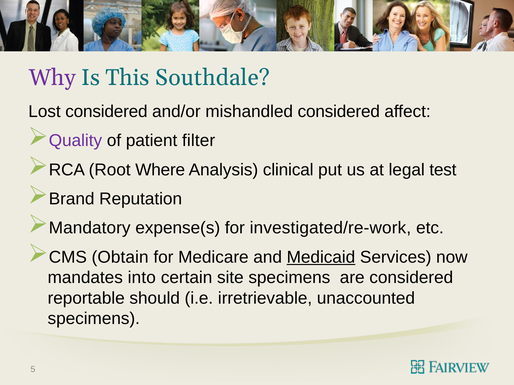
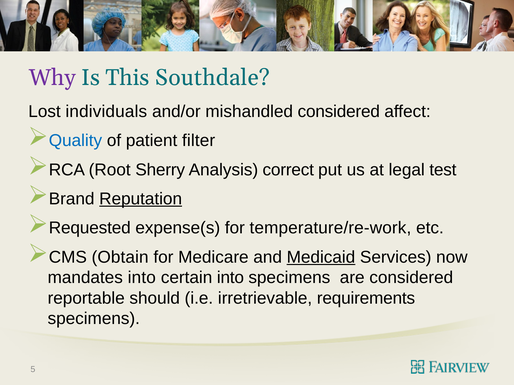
Lost considered: considered -> individuals (106, 112)
Quality colour: purple -> blue (75, 141)
Where: Where -> Sherry (160, 170)
clinical: clinical -> correct (288, 170)
Reputation underline: none -> present (141, 199)
Mandatory: Mandatory -> Requested (90, 228)
investigated/re-work: investigated/re-work -> temperature/re-work (330, 228)
certain site: site -> into (230, 278)
unaccounted: unaccounted -> requirements (366, 299)
